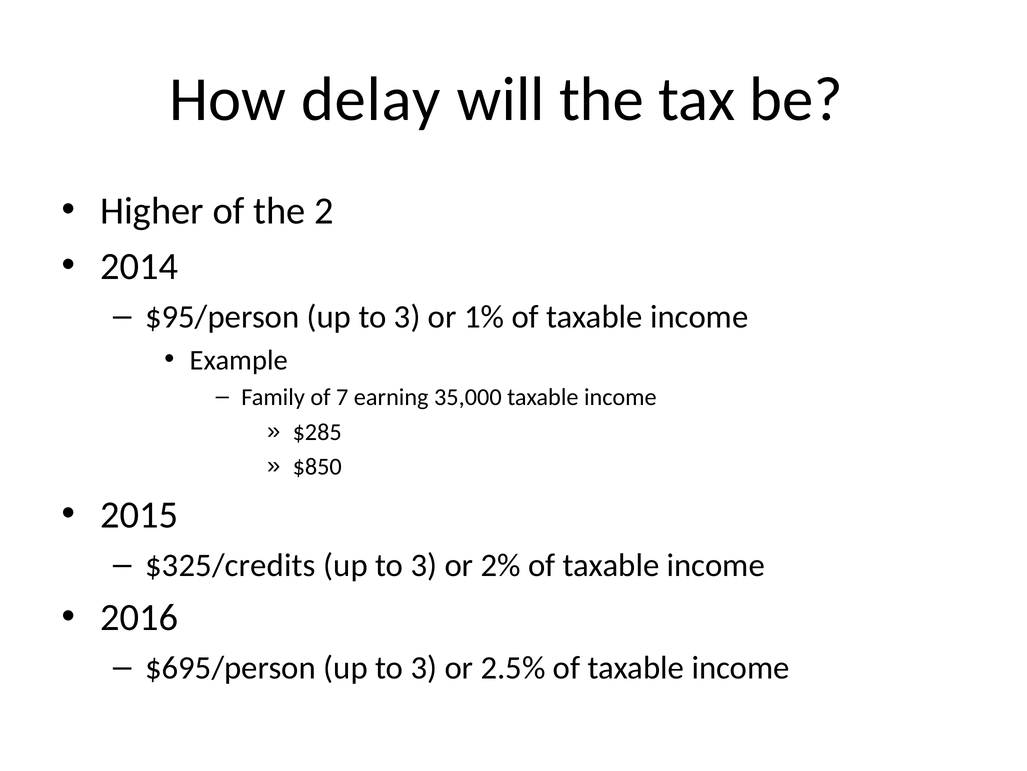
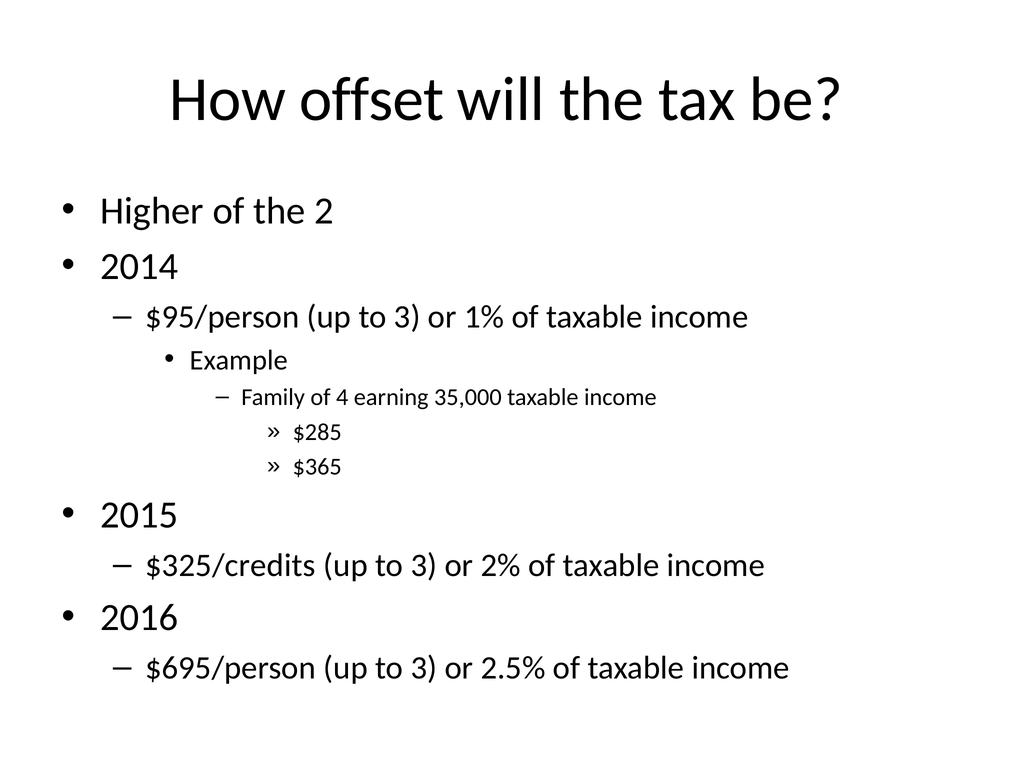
delay: delay -> offset (372, 99)
7: 7 -> 4 (342, 397)
$850: $850 -> $365 (317, 467)
